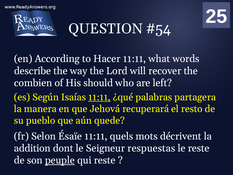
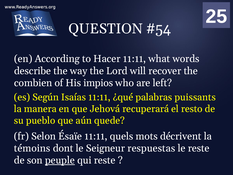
should: should -> impios (98, 83)
11:11 underline: present -> none (99, 97)
partagera: partagera -> puissants (195, 97)
addition: addition -> témoins (32, 148)
